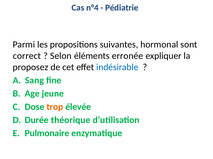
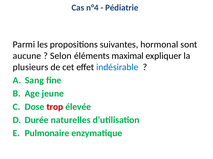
correct: correct -> aucune (27, 56)
erronée: erronée -> maximal (128, 56)
proposez: proposez -> plusieurs (31, 67)
trop colour: orange -> red (55, 107)
théorique: théorique -> naturelles (71, 120)
